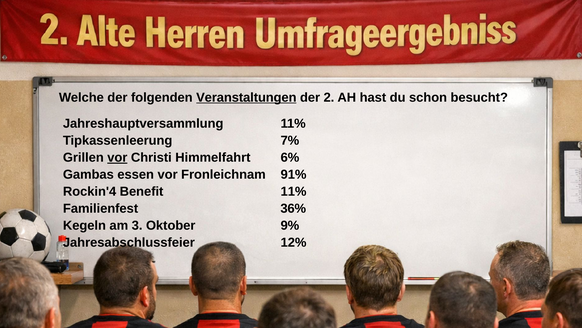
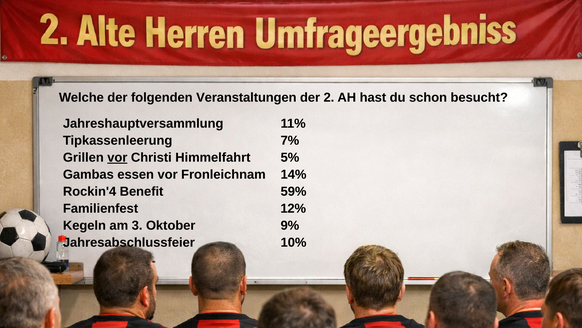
Veranstaltungen underline: present -> none (246, 97)
6%: 6% -> 5% (290, 157)
91%: 91% -> 14% (294, 174)
Benefit 11%: 11% -> 59% (294, 191)
36%: 36% -> 12% (293, 208)
12%: 12% -> 10% (294, 242)
